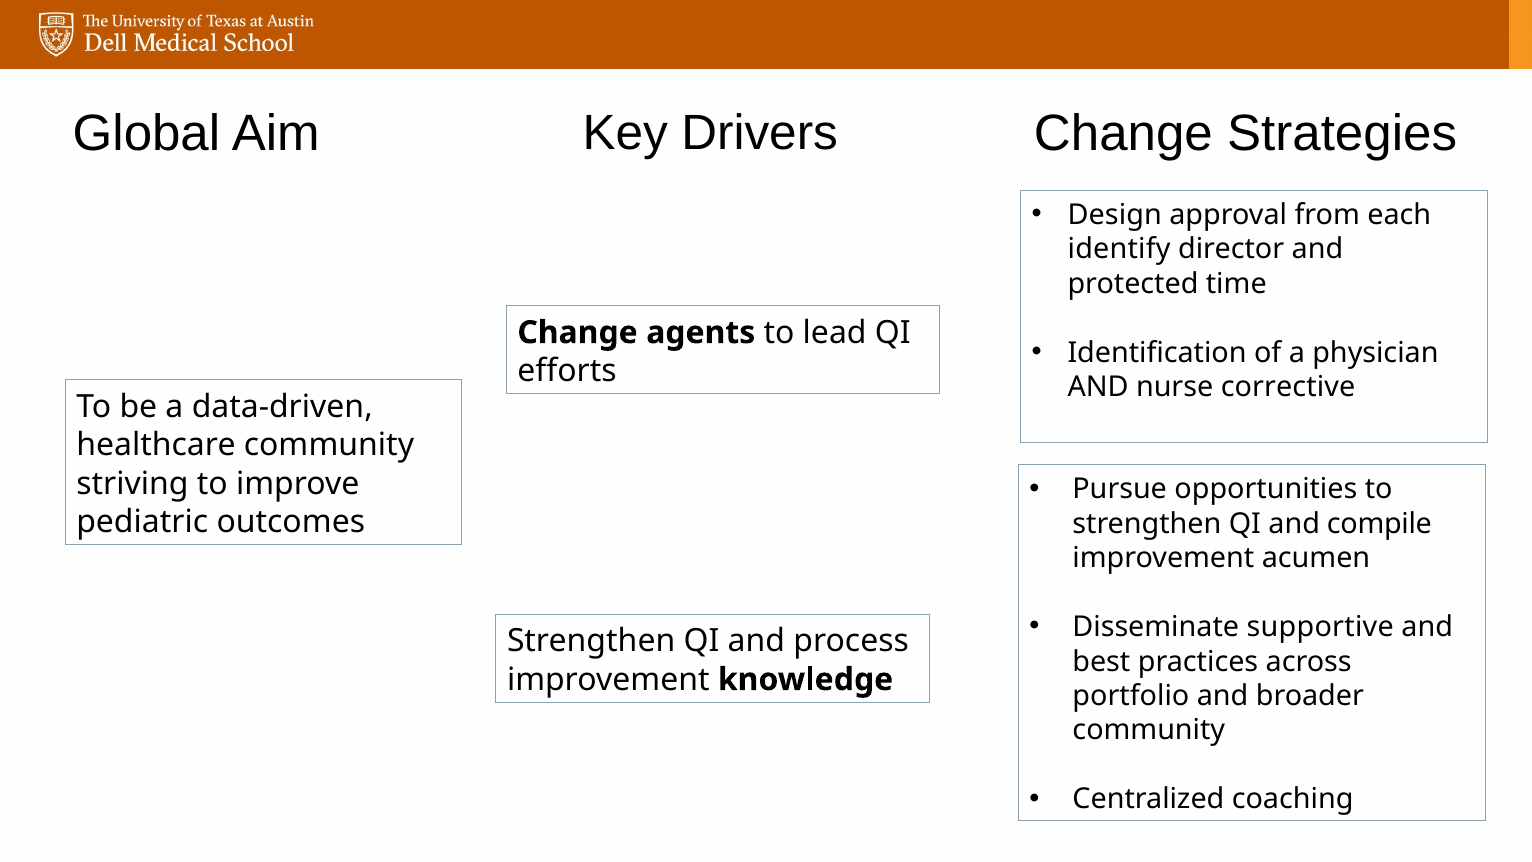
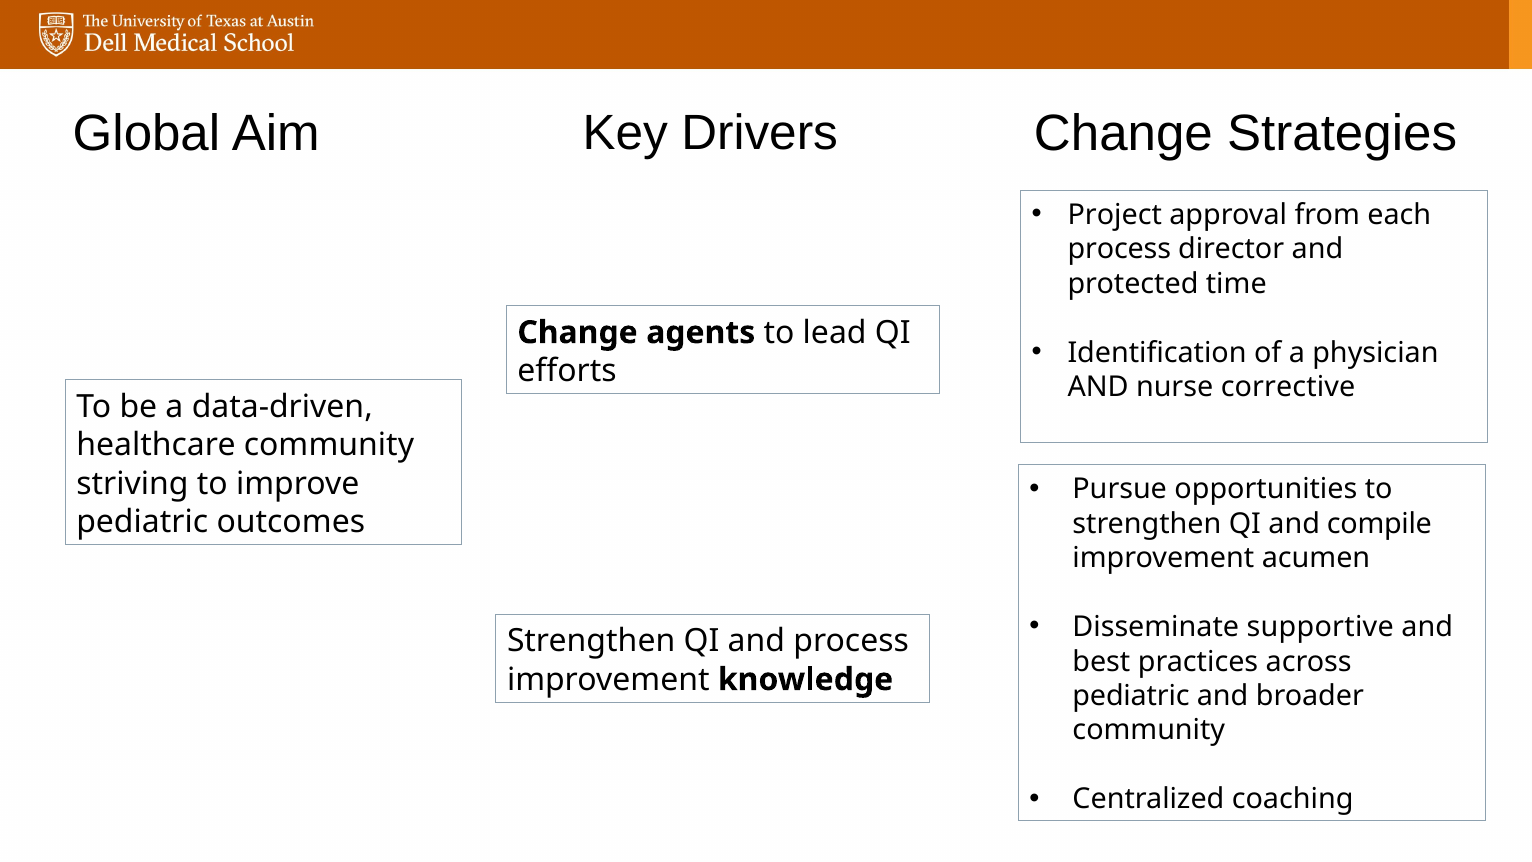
Design: Design -> Project (1115, 215)
identify: identify -> process (1119, 249)
portfolio: portfolio -> pediatric (1131, 696)
